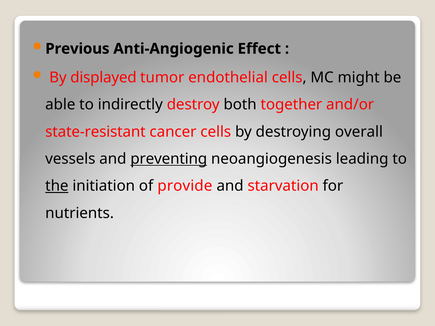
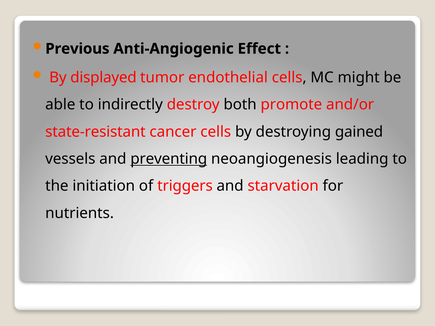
together: together -> promote (291, 105)
overall: overall -> gained (359, 132)
the underline: present -> none (57, 186)
provide: provide -> triggers (185, 186)
